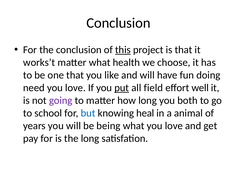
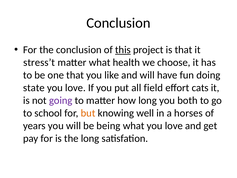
works’t: works’t -> stress’t (39, 62)
need: need -> state (34, 88)
put underline: present -> none (122, 88)
well: well -> cats (200, 88)
but colour: blue -> orange (88, 113)
heal: heal -> well (145, 113)
animal: animal -> horses (188, 113)
